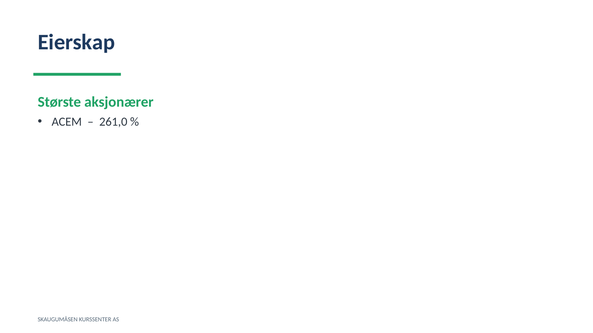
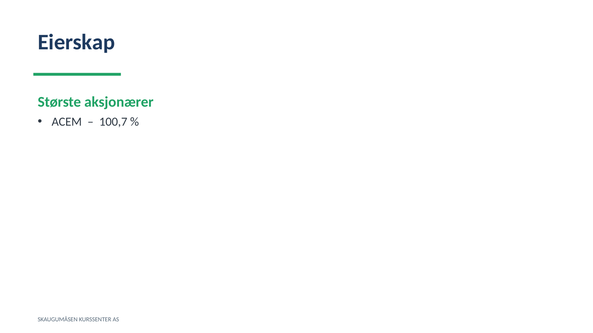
261,0: 261,0 -> 100,7 (113, 122)
